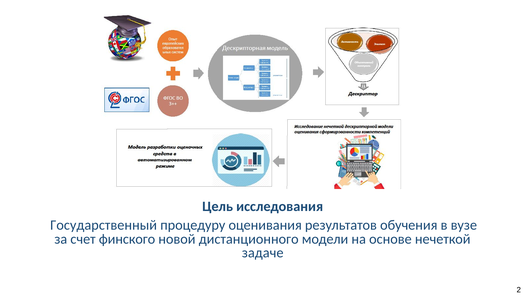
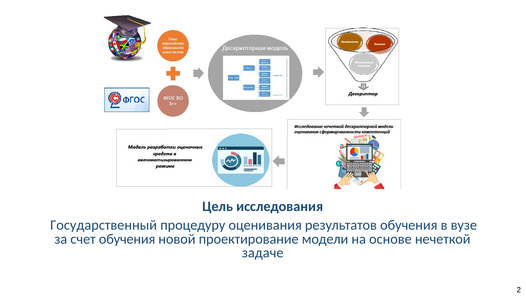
счет финского: финского -> обучения (127, 239)
дистанционного: дистанционного -> проектирование (249, 239)
